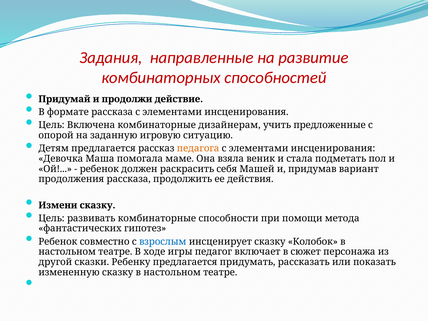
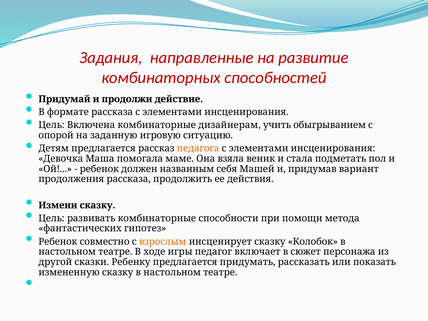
предложенные: предложенные -> обыгрыванием (330, 125)
раскрасить: раскрасить -> названным (187, 169)
взрослым colour: blue -> orange (163, 242)
